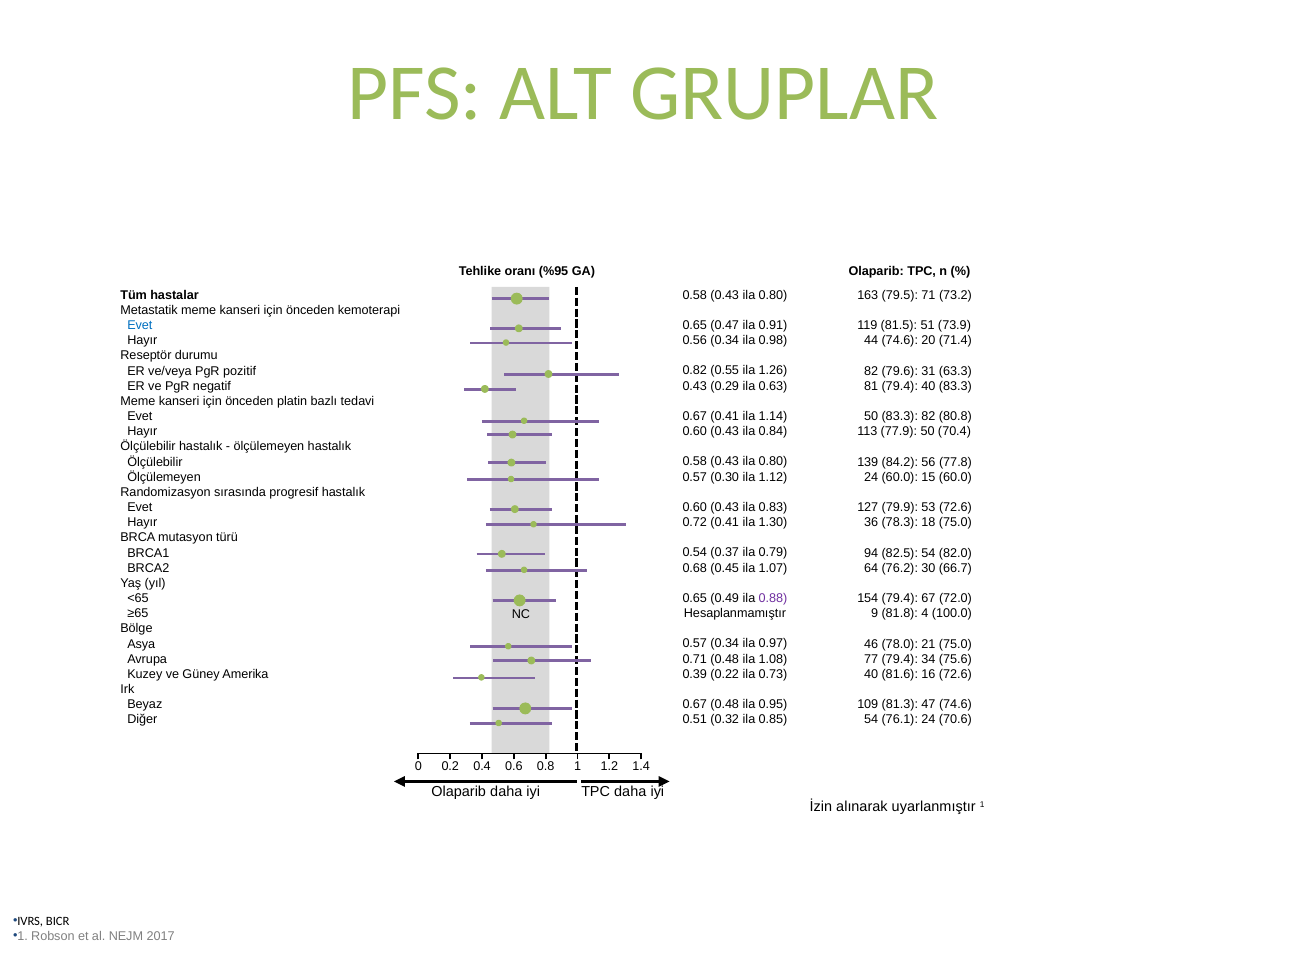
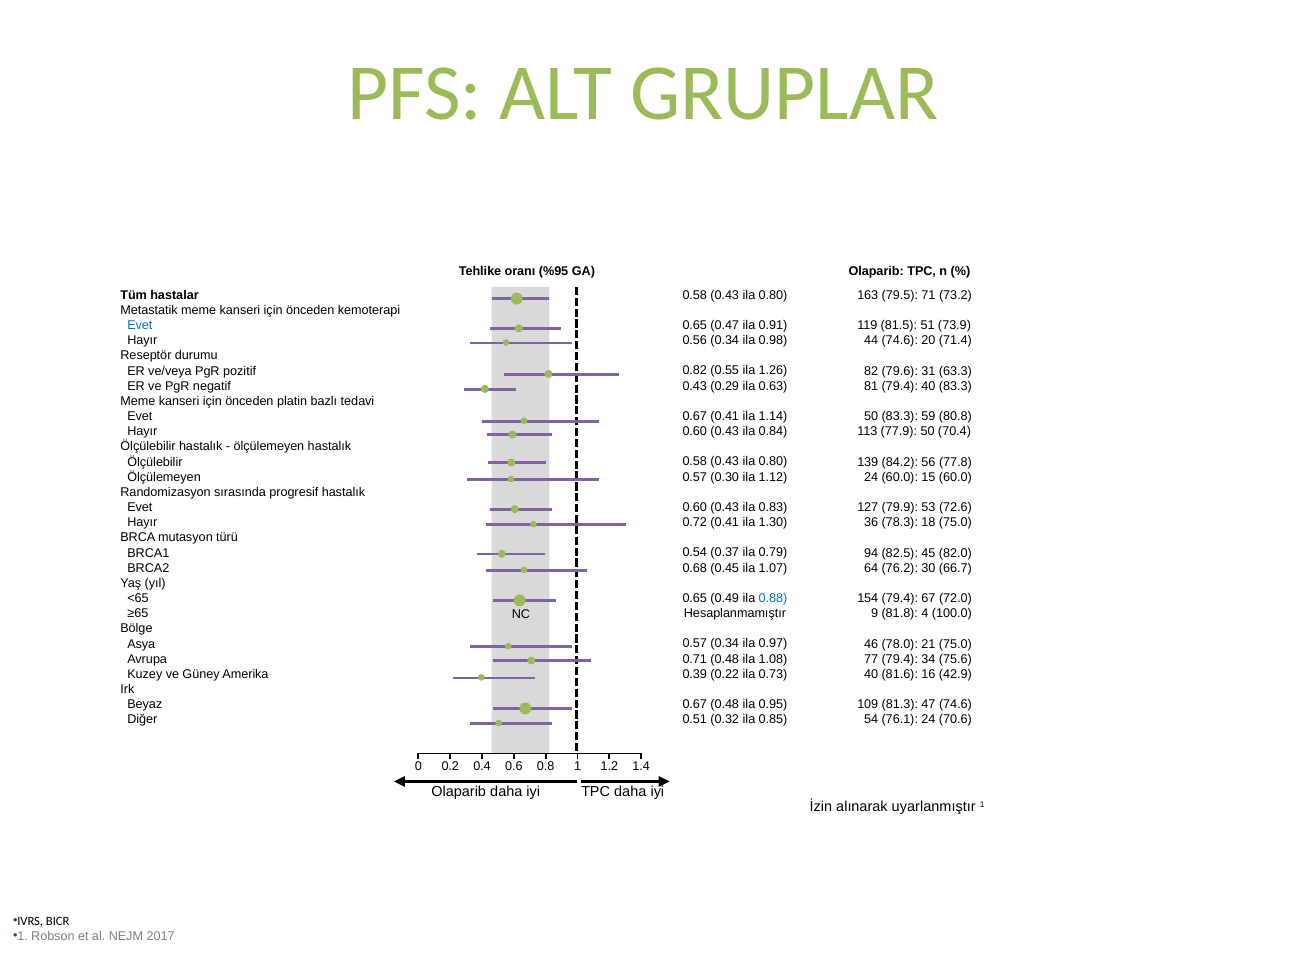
83.3 82: 82 -> 59 (928, 417)
82.5 54: 54 -> 45 (928, 553)
0.88 colour: purple -> blue (773, 599)
16 72.6: 72.6 -> 42.9 (955, 675)
